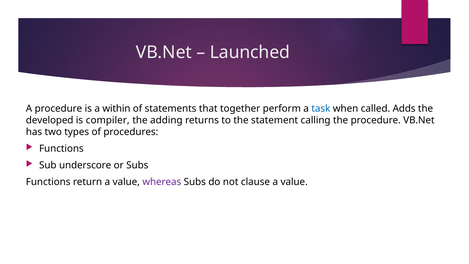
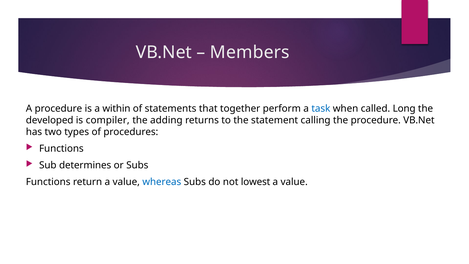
Launched: Launched -> Members (250, 52)
Adds: Adds -> Long (404, 108)
underscore: underscore -> determines (85, 165)
whereas colour: purple -> blue (162, 182)
clause: clause -> lowest (256, 182)
